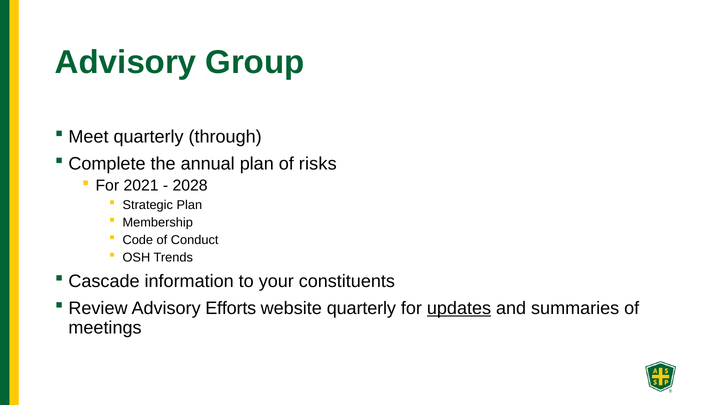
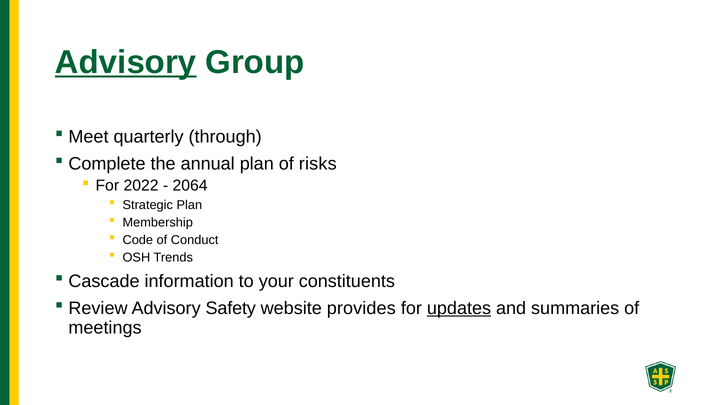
Advisory underline: none -> present (126, 63)
2021: 2021 -> 2022 (141, 186)
2028: 2028 -> 2064 (190, 186)
Efforts: Efforts -> Safety (231, 309)
website quarterly: quarterly -> provides (361, 309)
